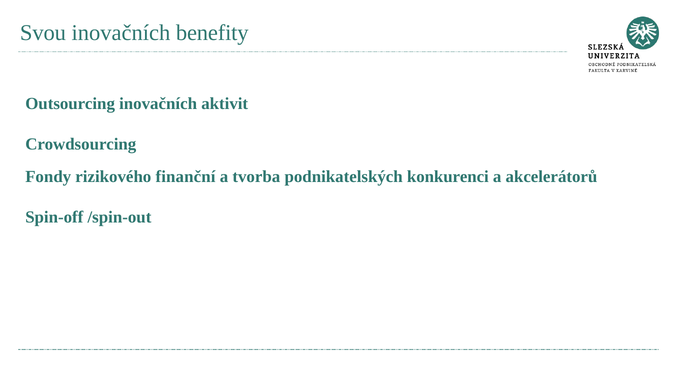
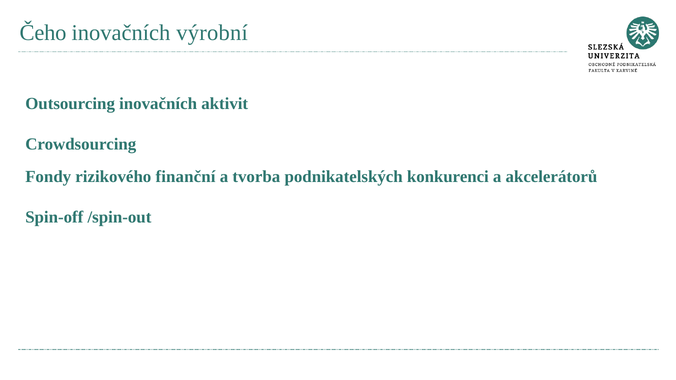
Svou: Svou -> Čeho (43, 33)
benefity: benefity -> výrobní (212, 33)
